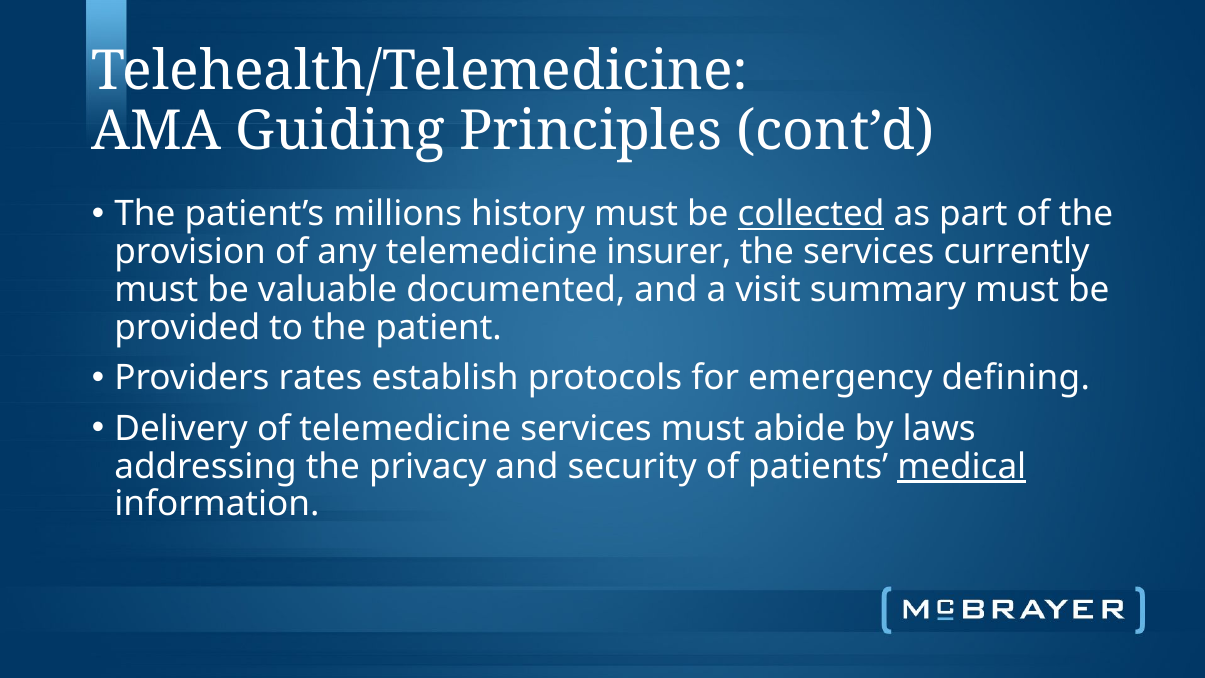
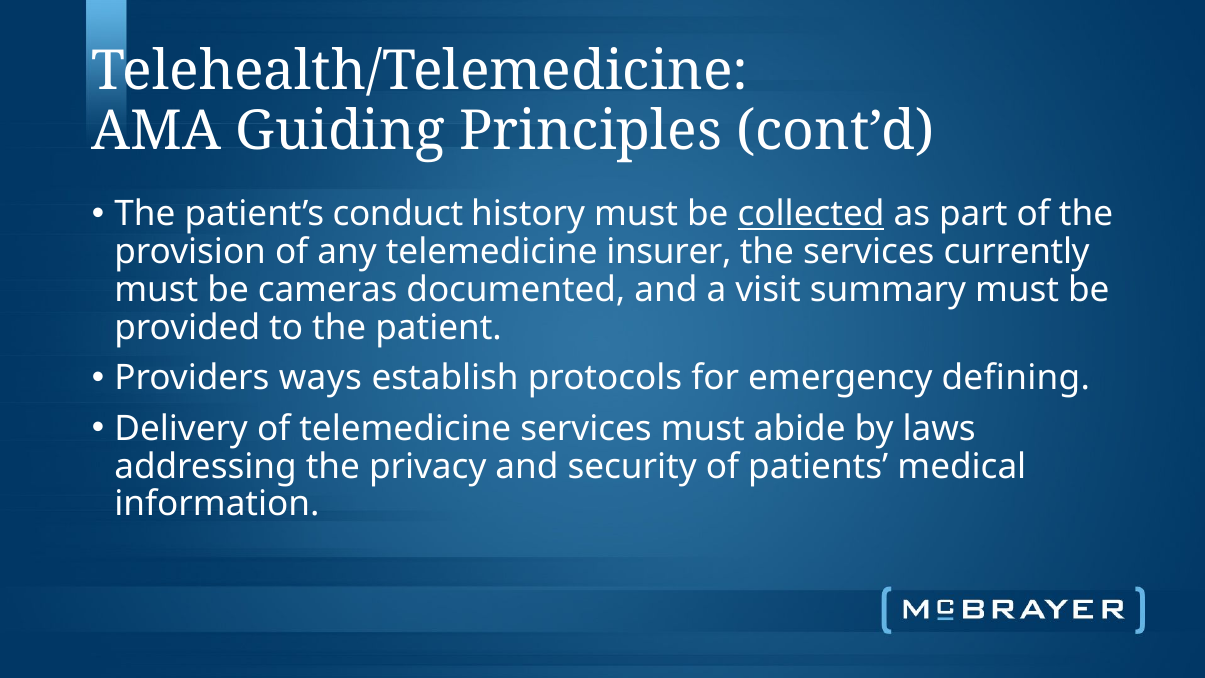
millions: millions -> conduct (398, 214)
valuable: valuable -> cameras (328, 290)
rates: rates -> ways (320, 378)
medical underline: present -> none (962, 466)
